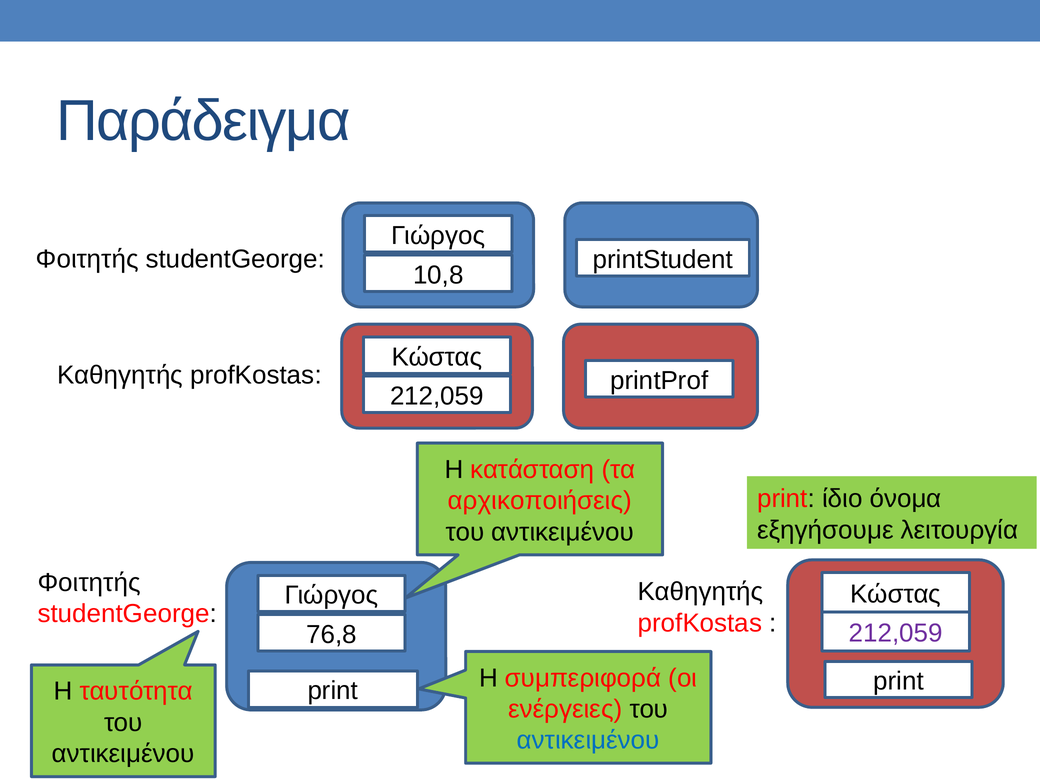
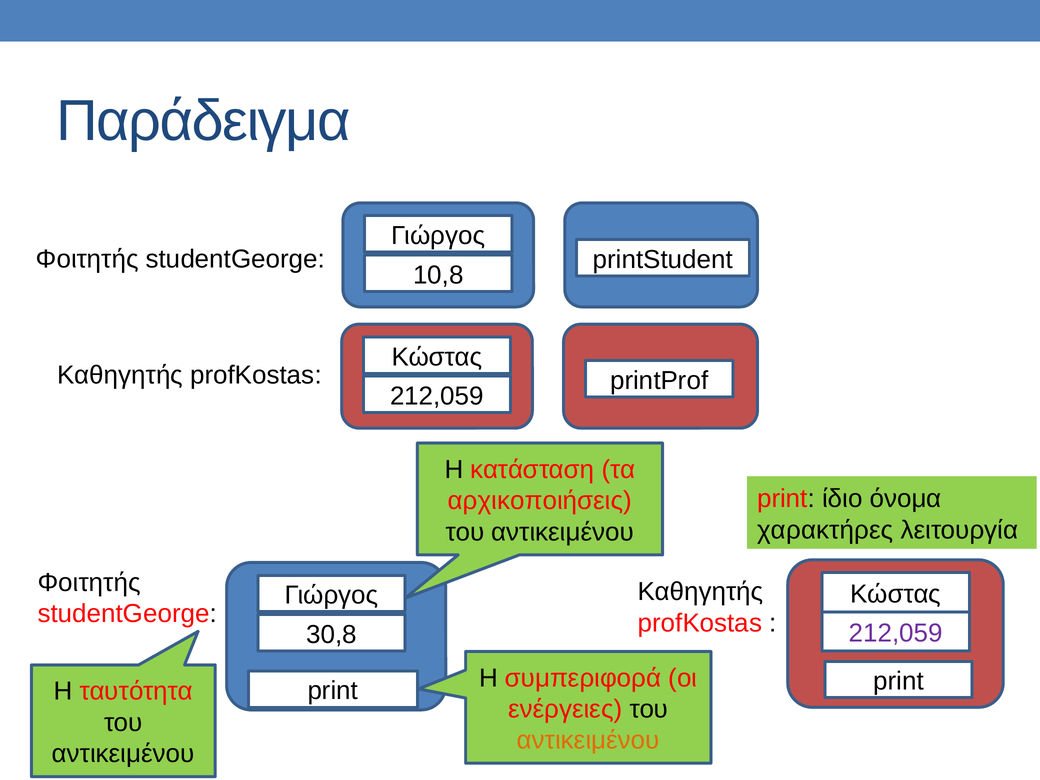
εξηγήσουμε: εξηγήσουμε -> χαρακτήρες (825, 530)
76,8: 76,8 -> 30,8 (332, 635)
αντικειμένου colour: blue -> orange (588, 740)
